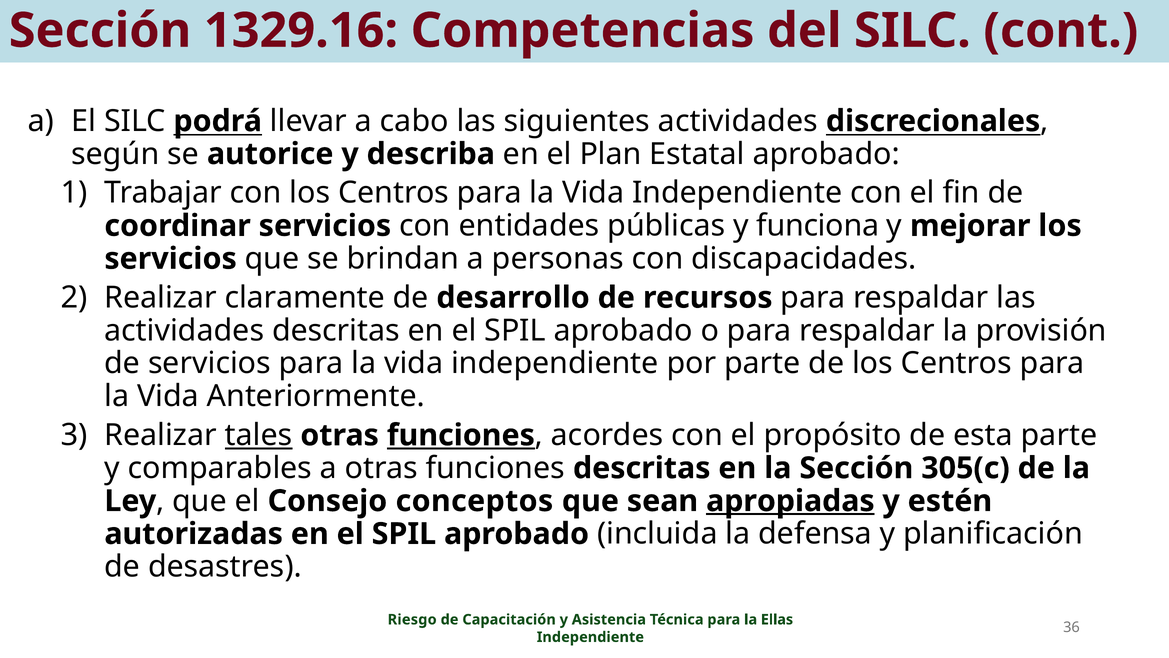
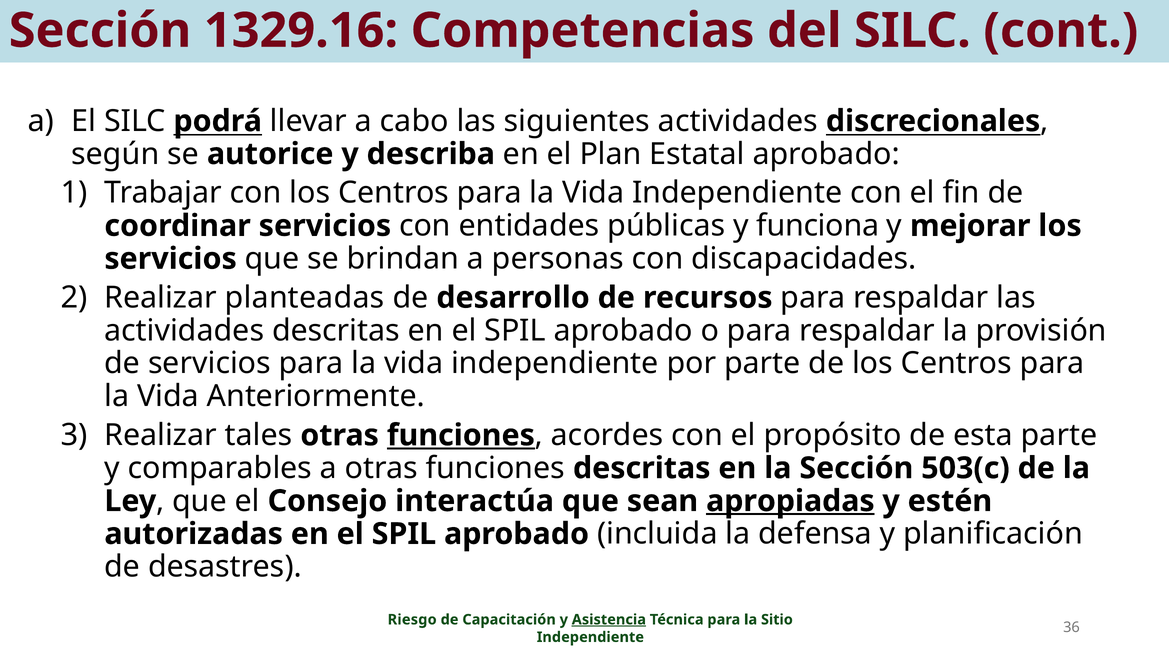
claramente: claramente -> planteadas (305, 297)
tales underline: present -> none (259, 435)
305(c: 305(c -> 503(c (965, 468)
conceptos: conceptos -> interactúa (475, 501)
Asistencia underline: none -> present (609, 619)
Ellas: Ellas -> Sitio (777, 619)
